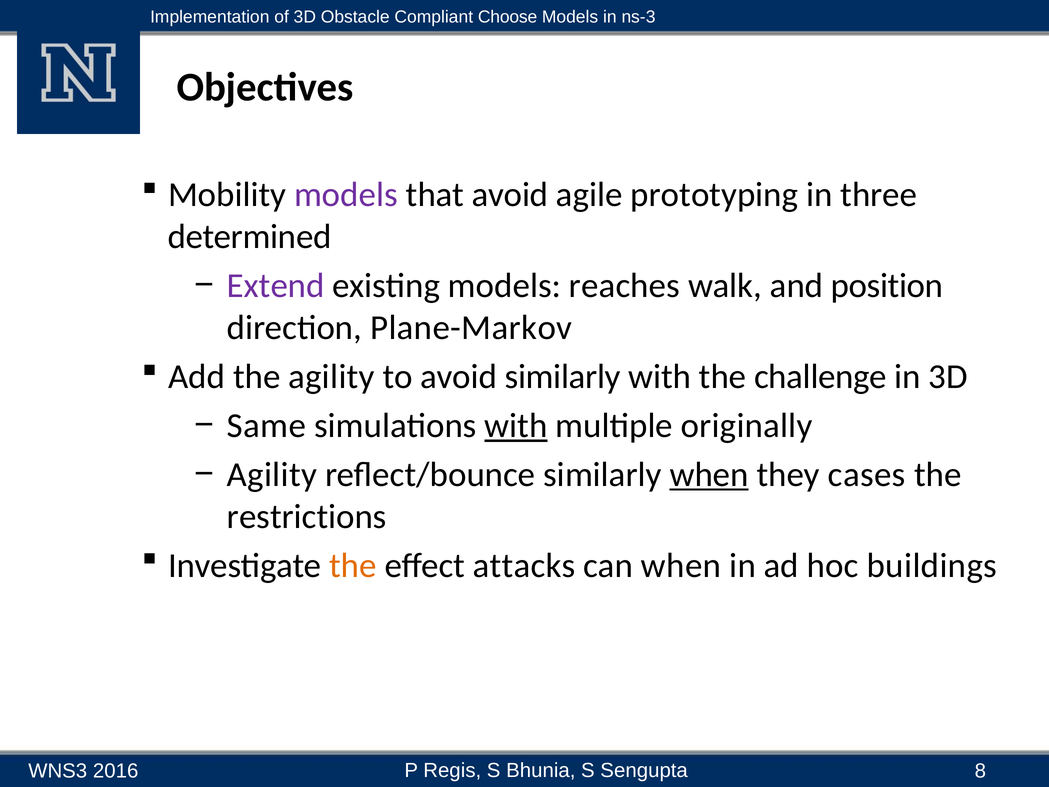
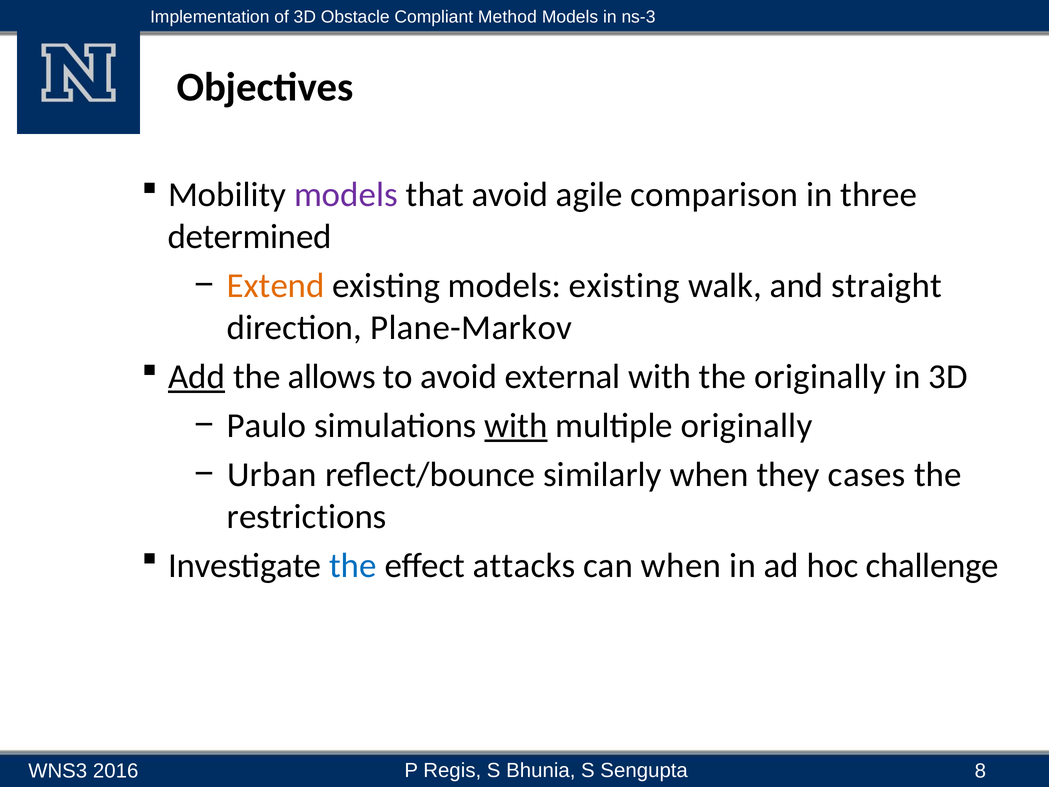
Choose: Choose -> Method (507, 17)
prototyping: prototyping -> comparison (714, 195)
Extend colour: purple -> orange (276, 286)
models reaches: reaches -> existing (624, 286)
position: position -> straight (887, 286)
Add underline: none -> present (197, 377)
the agility: agility -> allows (332, 377)
avoid similarly: similarly -> external (563, 377)
the challenge: challenge -> originally (820, 377)
Same: Same -> Paulo (267, 426)
Agility: Agility -> Urban (272, 474)
when underline: present -> none (709, 474)
the colour: orange -> blue (353, 565)
buildings: buildings -> challenge (932, 565)
